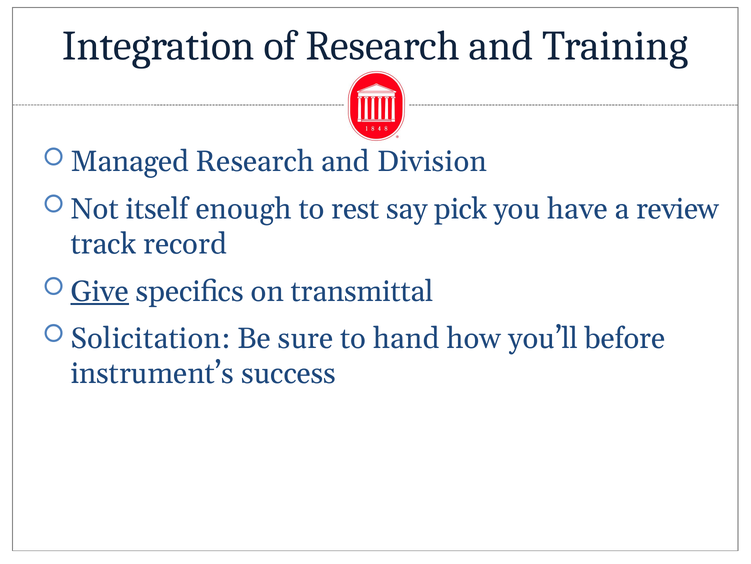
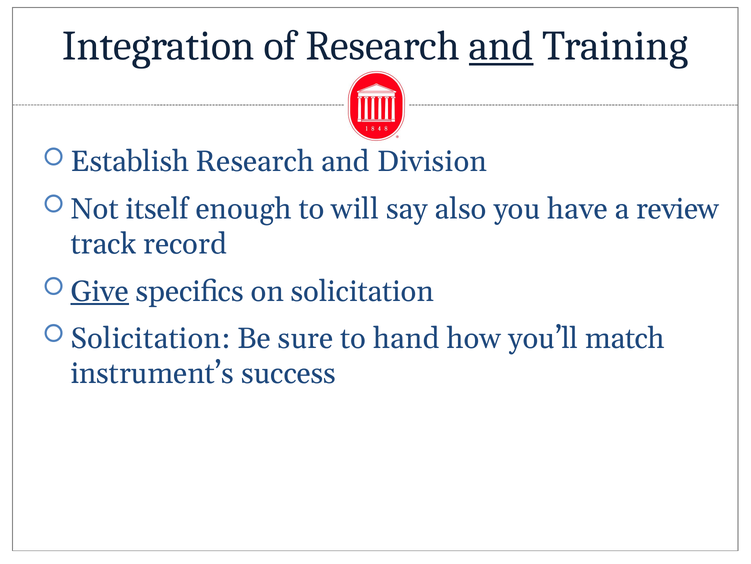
and underline: none -> present (501, 46)
Managed: Managed -> Establish (130, 162)
rest: rest -> will (355, 209)
pick: pick -> also (461, 209)
on transmittal: transmittal -> solicitation (362, 291)
before: before -> match (625, 338)
